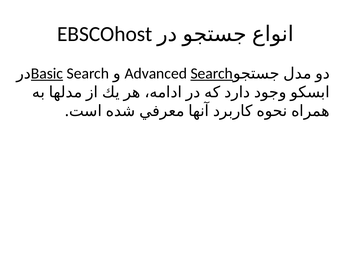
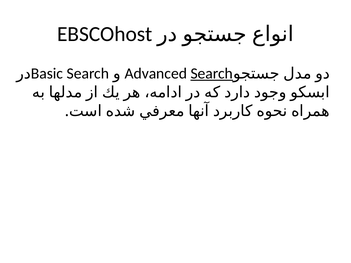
Basic underline: present -> none (47, 74)
